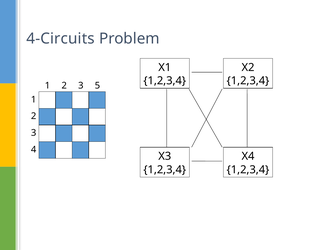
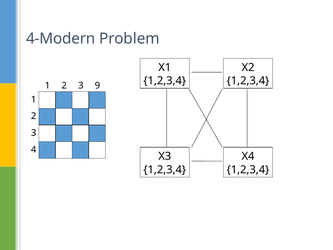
4-Circuits: 4-Circuits -> 4-Modern (61, 38)
5: 5 -> 9 (97, 86)
